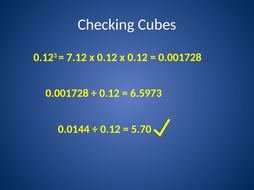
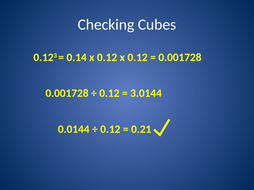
7.12: 7.12 -> 0.14 (77, 57)
6.5973: 6.5973 -> 3.0144 (146, 93)
5.70: 5.70 -> 0.21 (141, 129)
